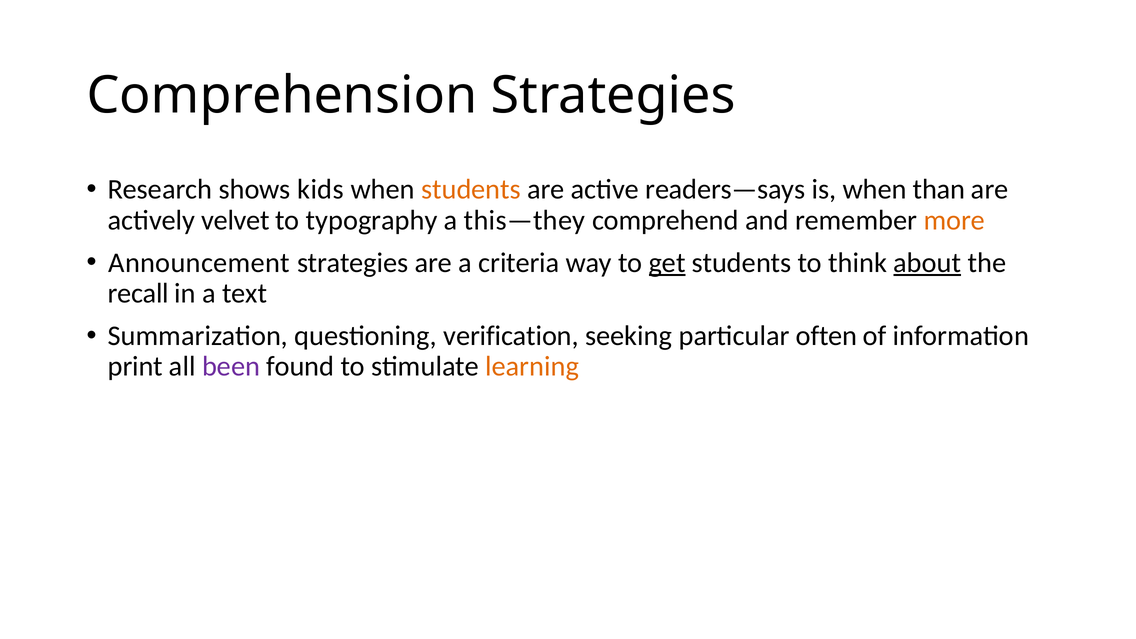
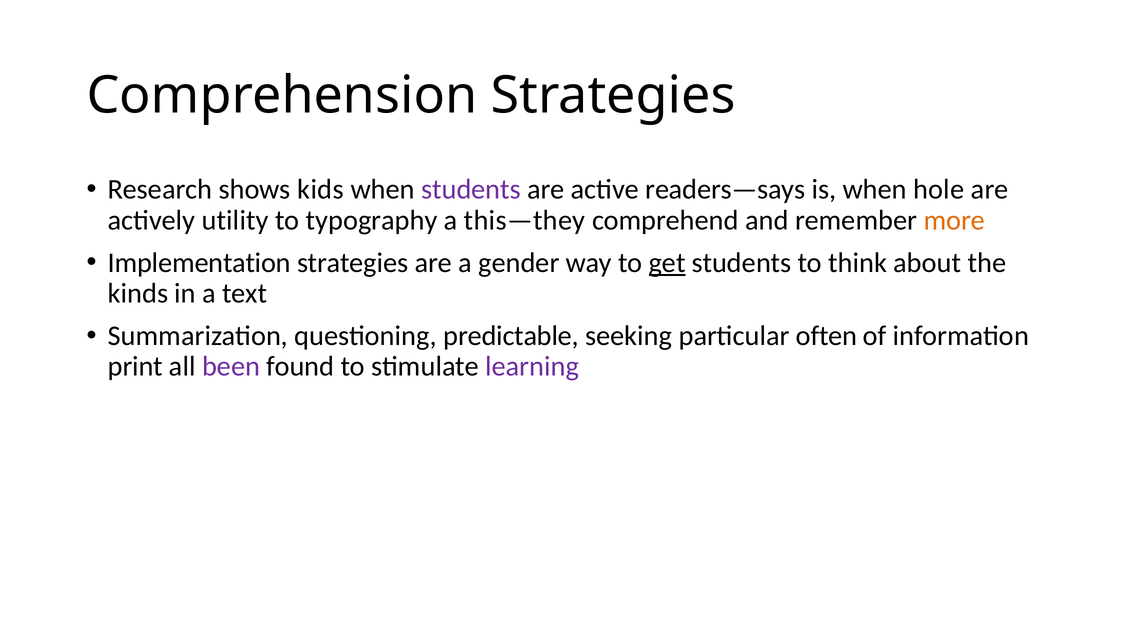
students colour: orange -> purple (471, 190)
than: than -> hole (939, 190)
velvet: velvet -> utility (235, 220)
Announcement: Announcement -> Implementation (199, 263)
criteria: criteria -> gender (519, 263)
about underline: present -> none (927, 263)
recall: recall -> kinds (138, 293)
verification: verification -> predictable (511, 336)
learning colour: orange -> purple (532, 367)
